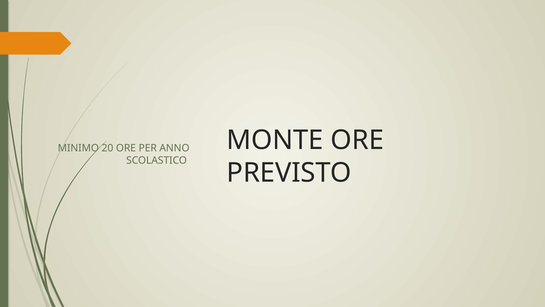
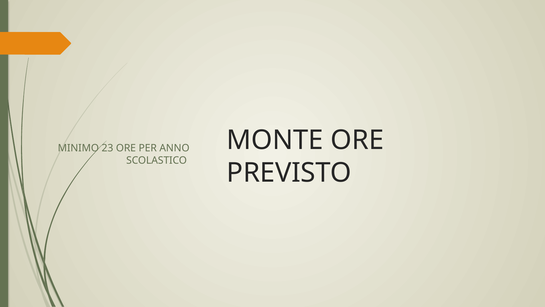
20: 20 -> 23 (107, 148)
